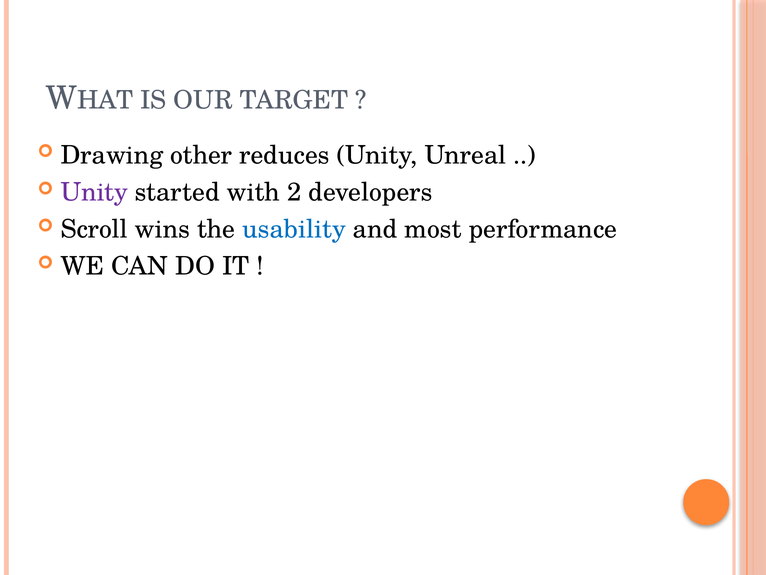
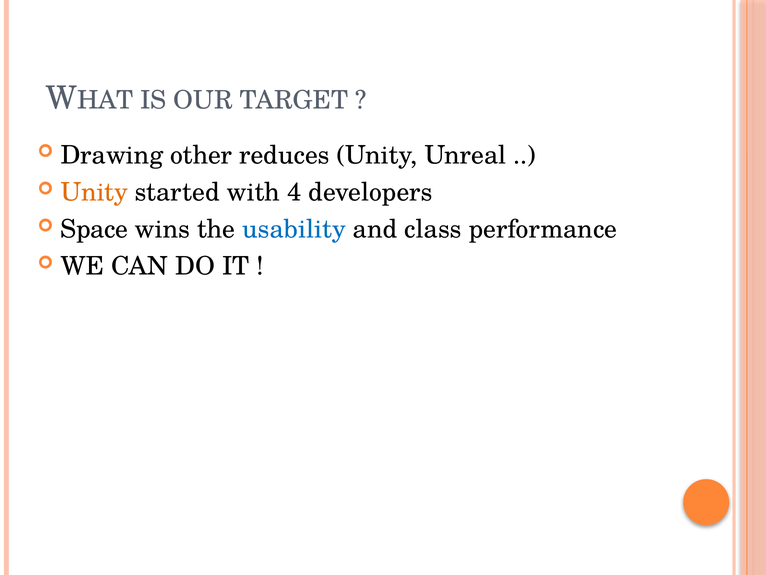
Unity colour: purple -> orange (94, 192)
2: 2 -> 4 (294, 192)
Scroll: Scroll -> Space (94, 229)
most: most -> class (433, 229)
